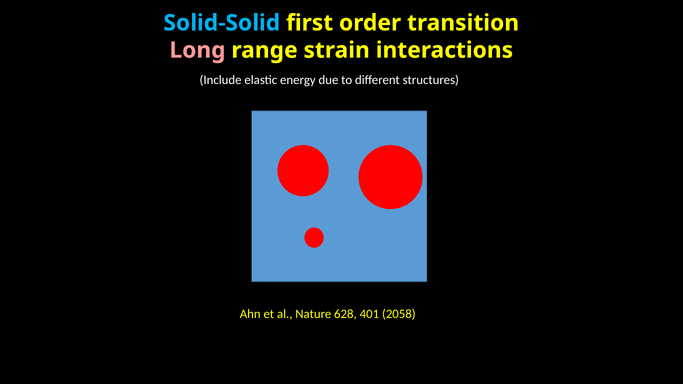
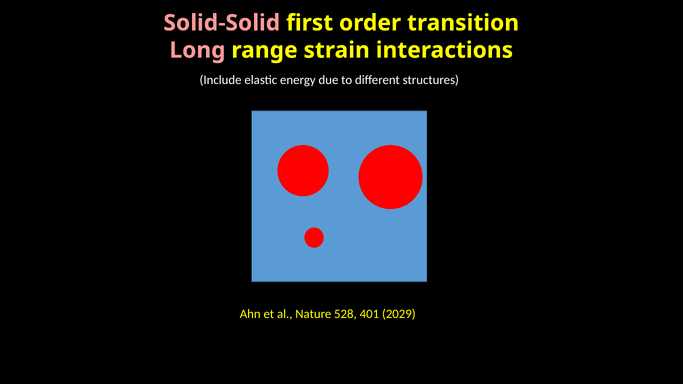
Solid-Solid colour: light blue -> pink (222, 23)
628: 628 -> 528 (345, 314)
2058: 2058 -> 2029 (399, 314)
